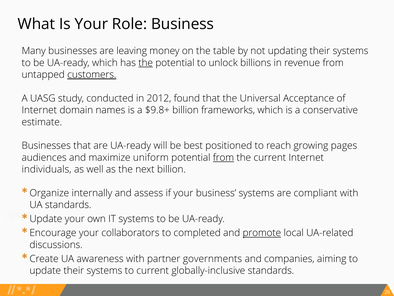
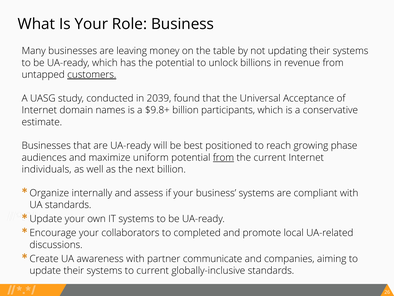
the underline: present -> none (146, 63)
2012: 2012 -> 2039 (159, 98)
frameworks: frameworks -> participants (228, 110)
pages: pages -> phase (344, 145)
promote underline: present -> none (262, 233)
governments: governments -> communicate (213, 258)
